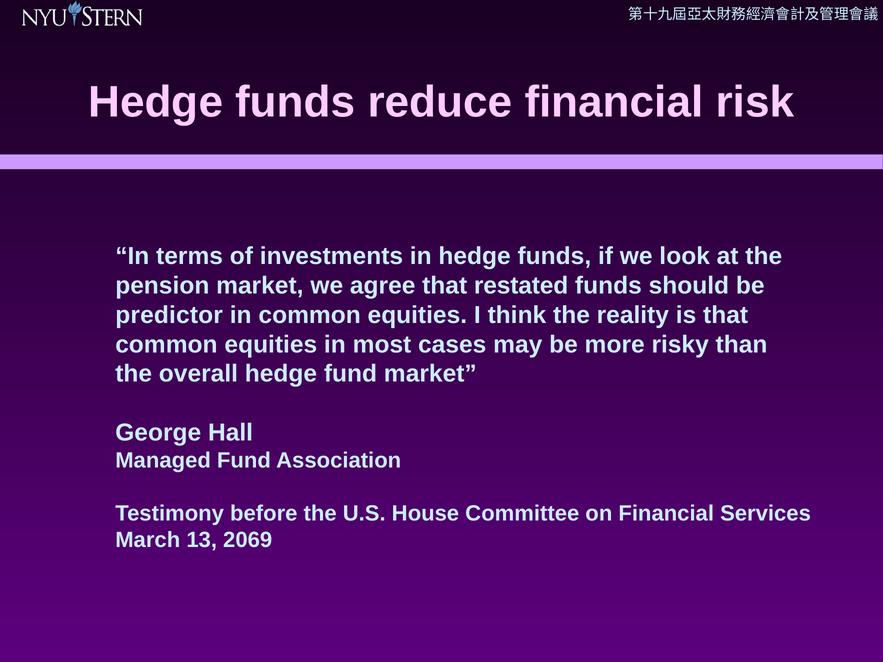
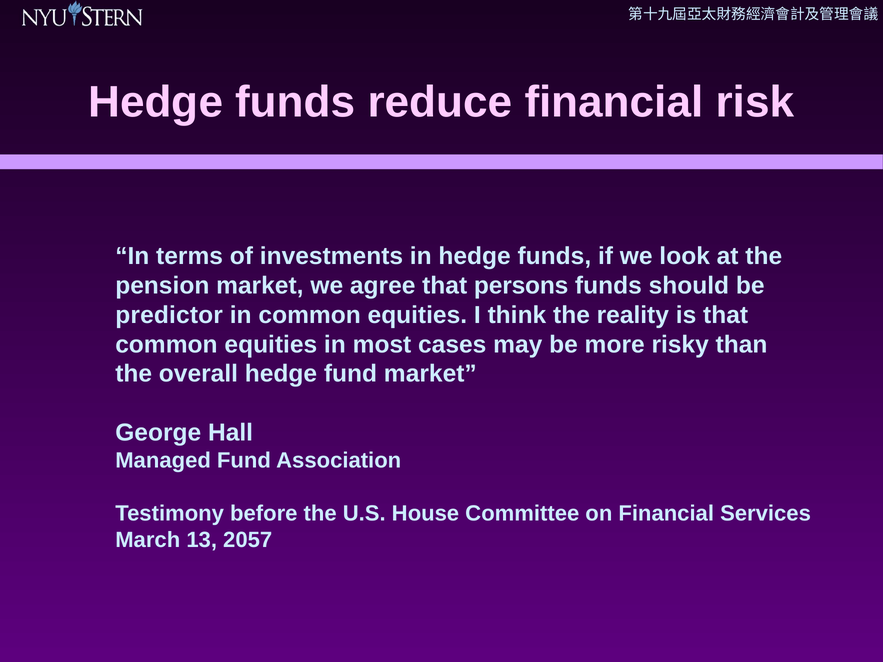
restated: restated -> persons (521, 286)
2069: 2069 -> 2057 (248, 540)
